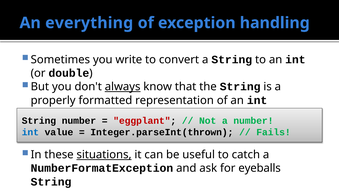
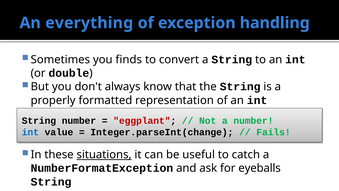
write: write -> finds (129, 59)
always underline: present -> none (123, 87)
Integer.parseInt(thrown: Integer.parseInt(thrown -> Integer.parseInt(change (162, 132)
